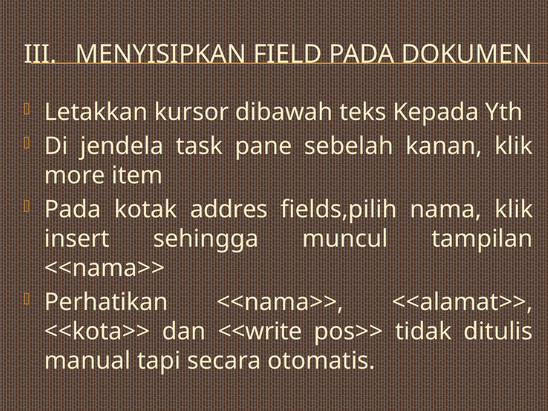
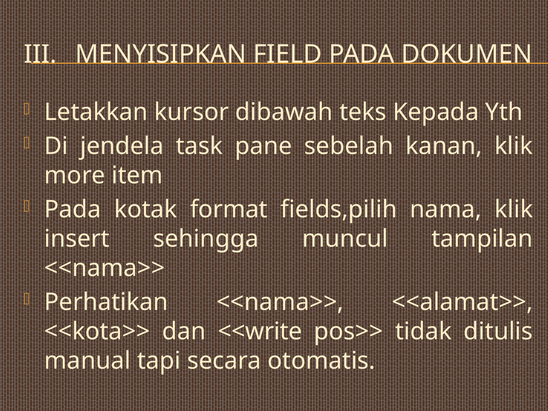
addres: addres -> format (229, 210)
